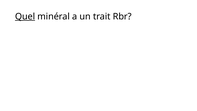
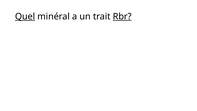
Rbr underline: none -> present (122, 17)
